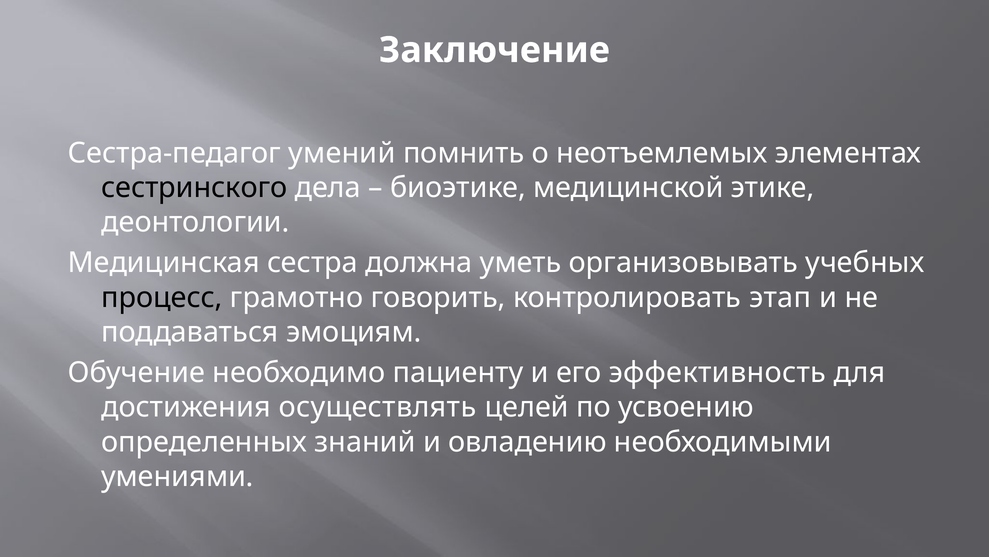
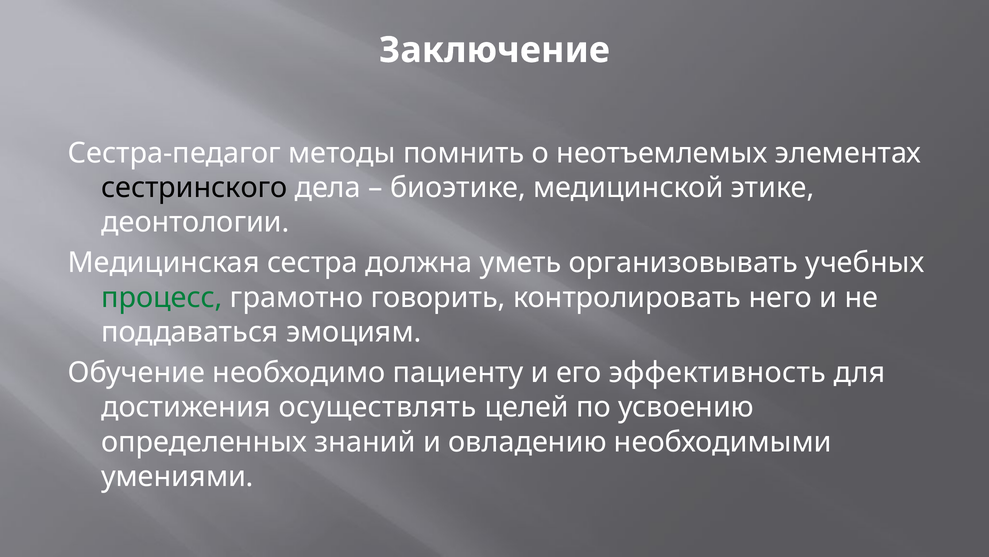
умений: умений -> методы (342, 153)
процесс colour: black -> green (162, 297)
этап: этап -> него (780, 297)
